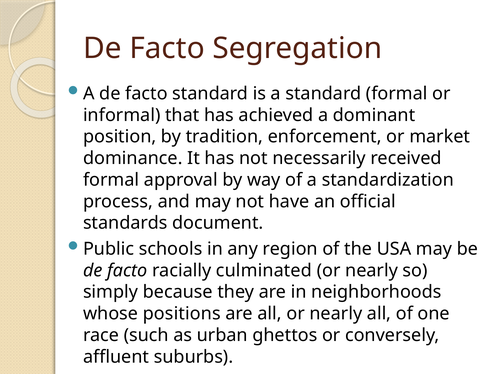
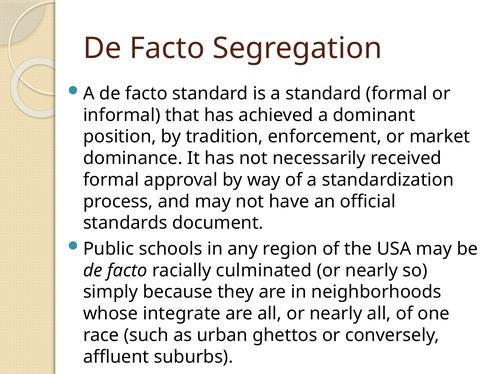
positions: positions -> integrate (182, 314)
